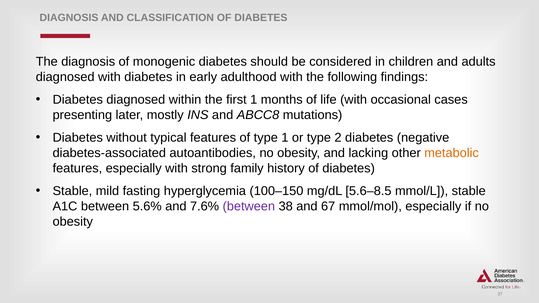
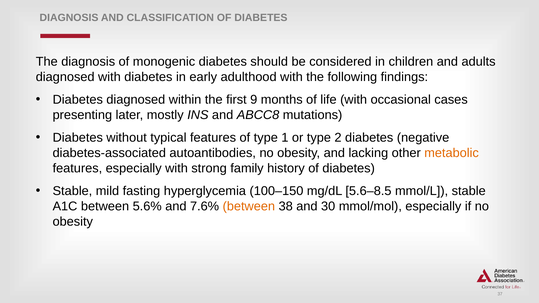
first 1: 1 -> 9 (254, 100)
between colour: purple -> orange (249, 206)
67: 67 -> 30 (328, 206)
